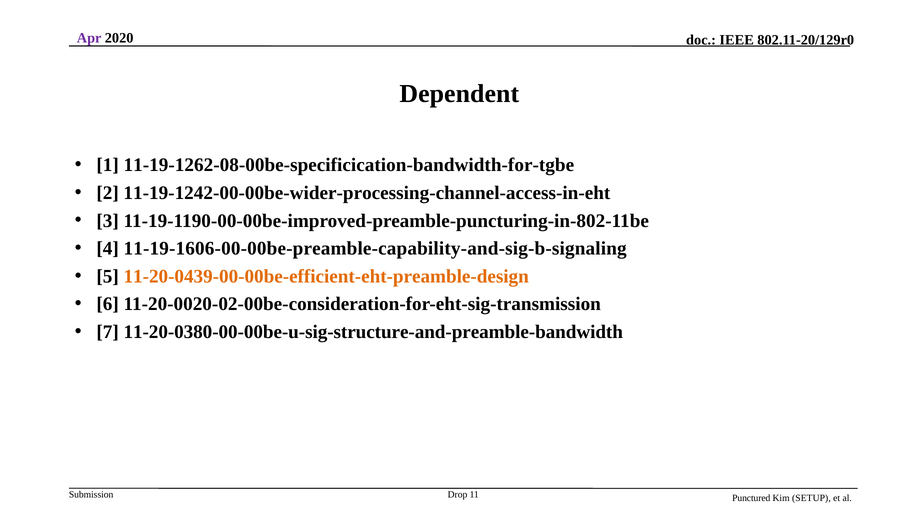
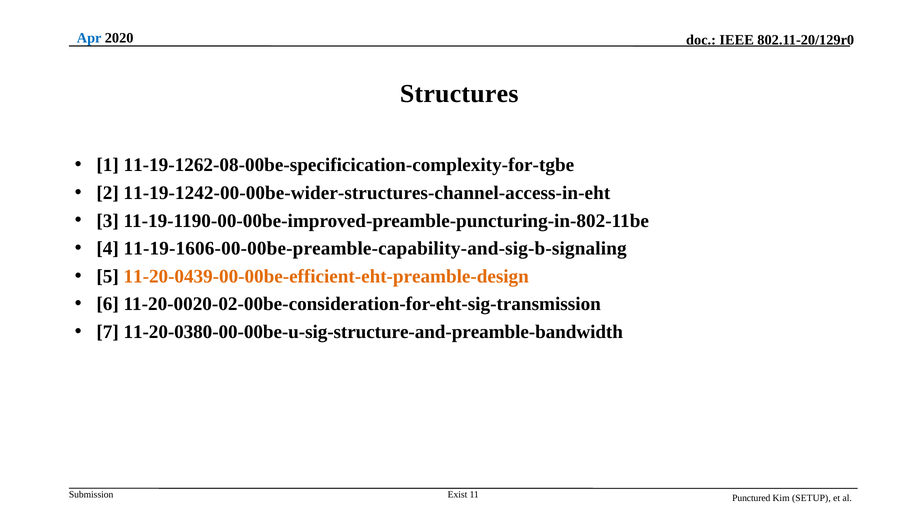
Apr colour: purple -> blue (89, 38)
Dependent: Dependent -> Structures (459, 94)
11-19-1262-08-00be-specificication-bandwidth-for-tgbe: 11-19-1262-08-00be-specificication-bandwidth-for-tgbe -> 11-19-1262-08-00be-specificication-complexity-for-tgbe (349, 165)
11-19-1242-00-00be-wider-processing-channel-access-in-eht: 11-19-1242-00-00be-wider-processing-channel-access-in-eht -> 11-19-1242-00-00be-wider-structures-channel-access-in-eht (367, 193)
Drop: Drop -> Exist (458, 495)
